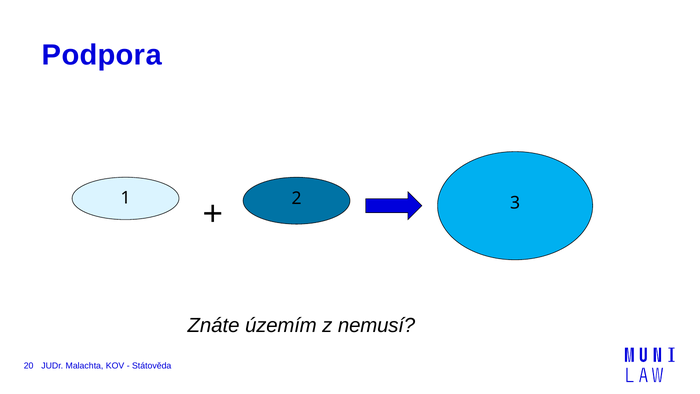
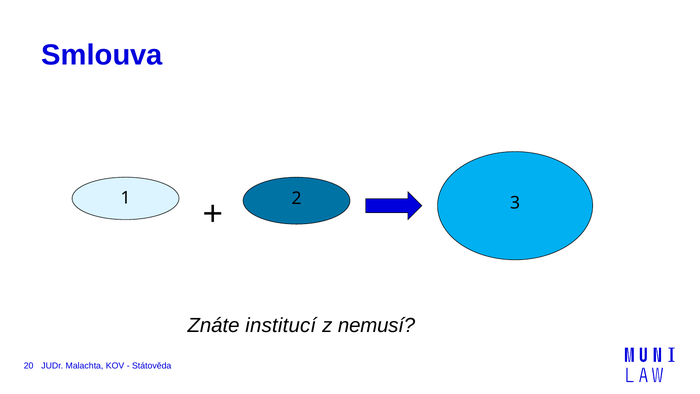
Podpora: Podpora -> Smlouva (102, 55)
územím: územím -> institucí (281, 325)
